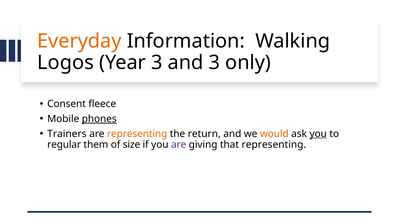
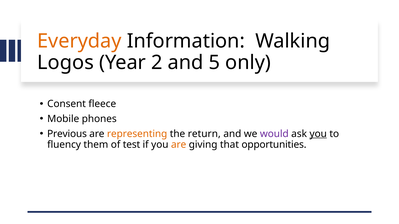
Year 3: 3 -> 2 (157, 63)
and 3: 3 -> 5 (214, 63)
phones underline: present -> none (99, 119)
Trainers: Trainers -> Previous (67, 134)
would colour: orange -> purple (274, 134)
regular: regular -> fluency (64, 145)
size: size -> test (132, 145)
are colour: purple -> orange (179, 145)
that representing: representing -> opportunities (274, 145)
